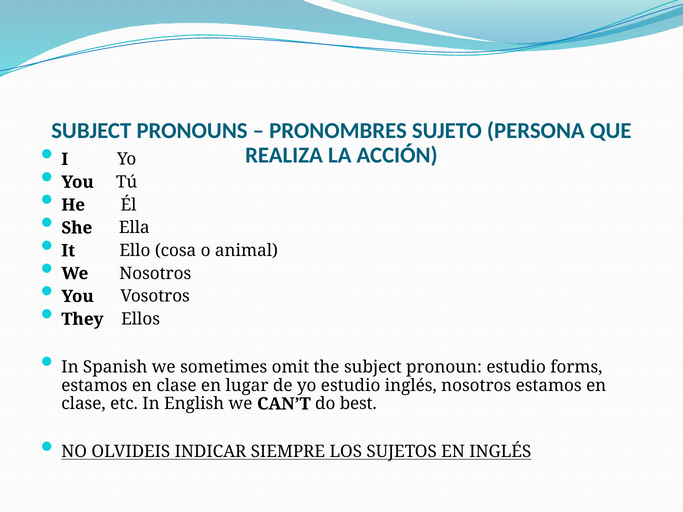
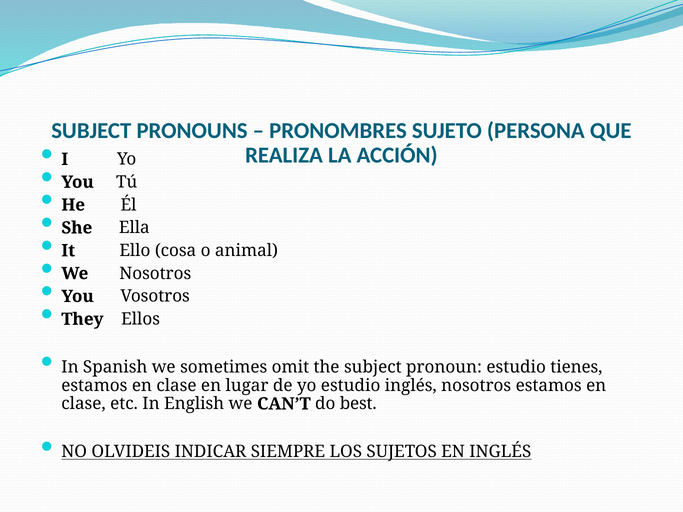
forms: forms -> tienes (576, 367)
